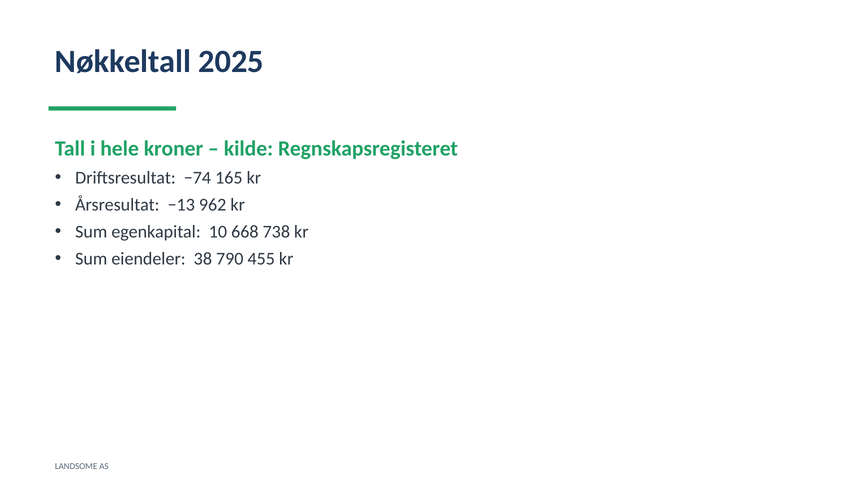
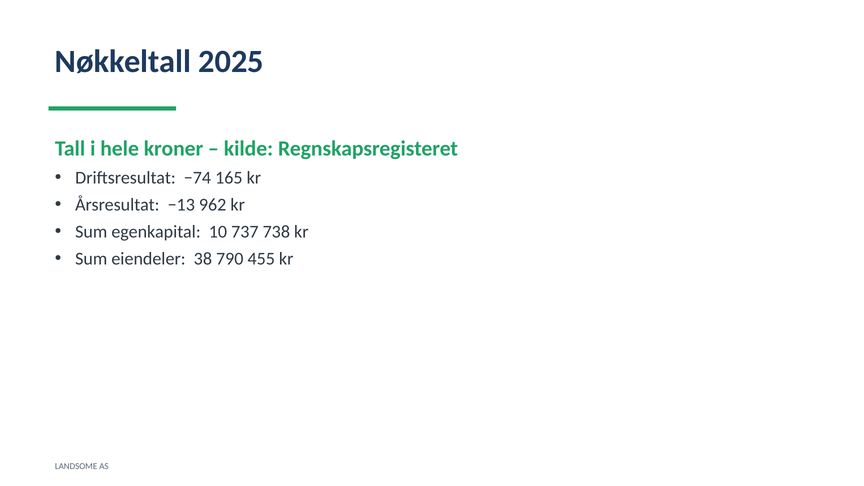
668: 668 -> 737 (245, 232)
